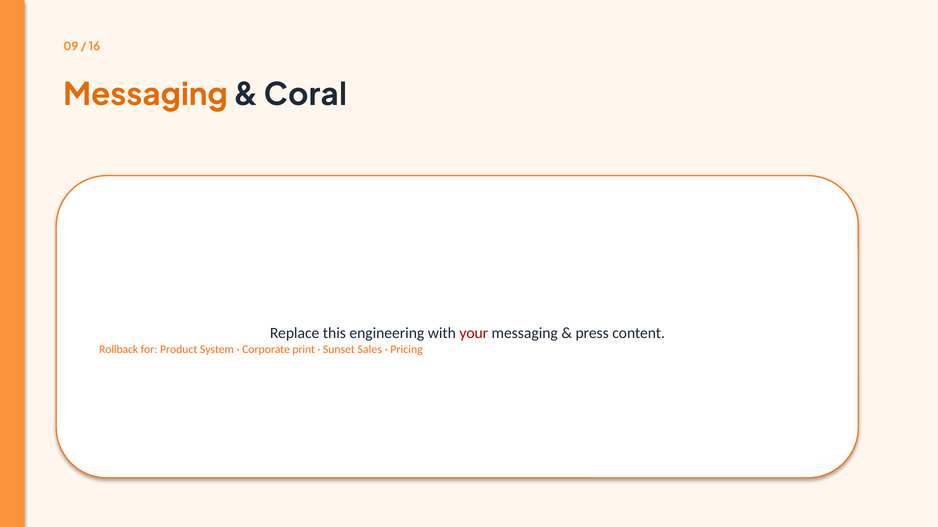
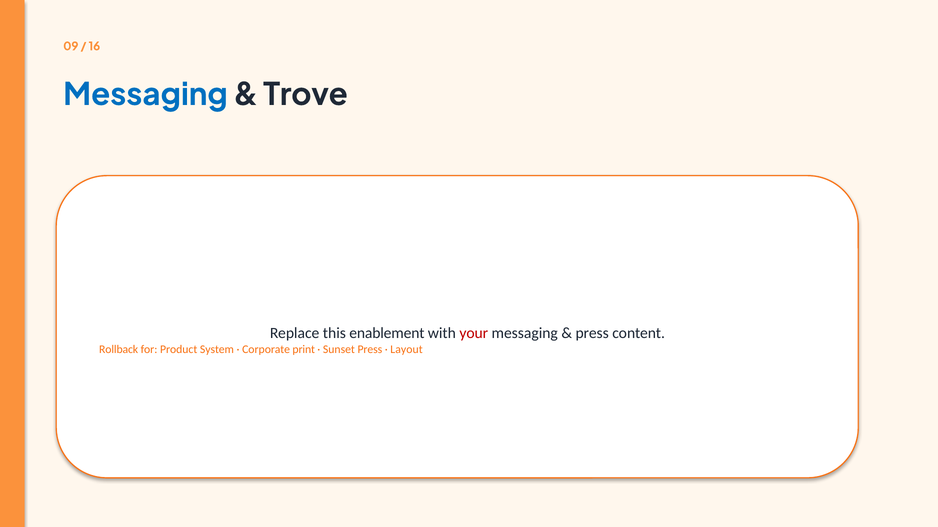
Messaging colour: orange -> blue (145, 95)
Coral: Coral -> Trove (305, 95)
engineering: engineering -> enablement (387, 333)
Sunset Sales: Sales -> Press (370, 350)
Pricing: Pricing -> Layout (407, 350)
